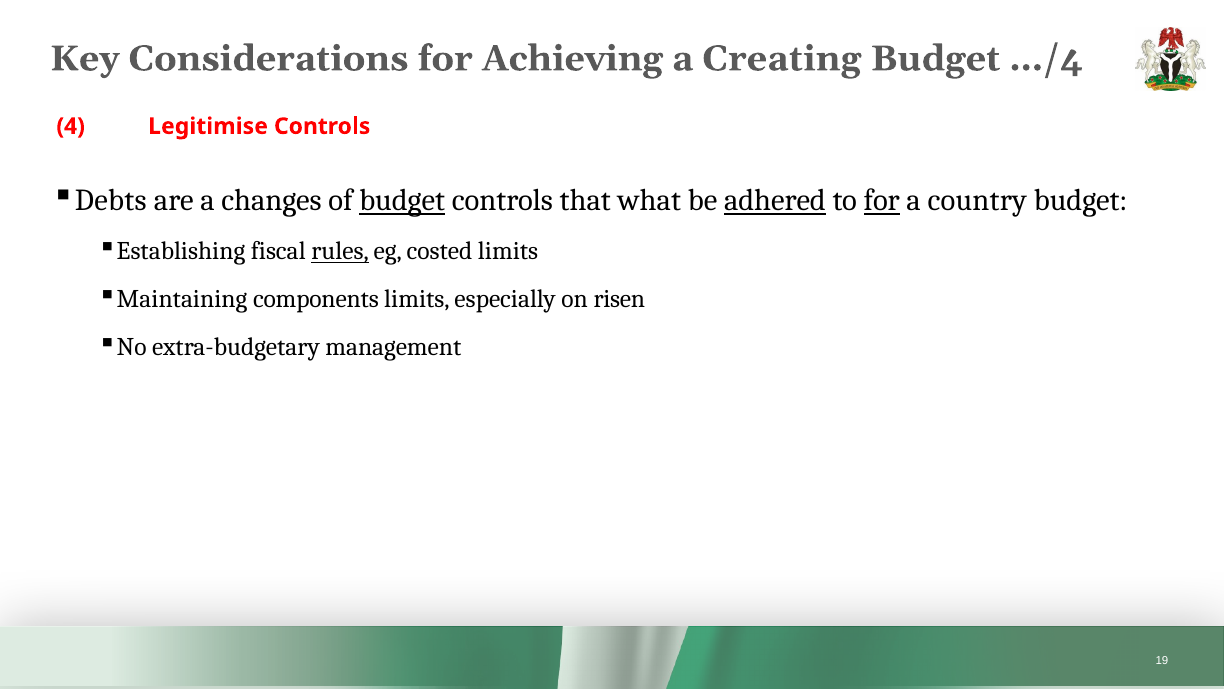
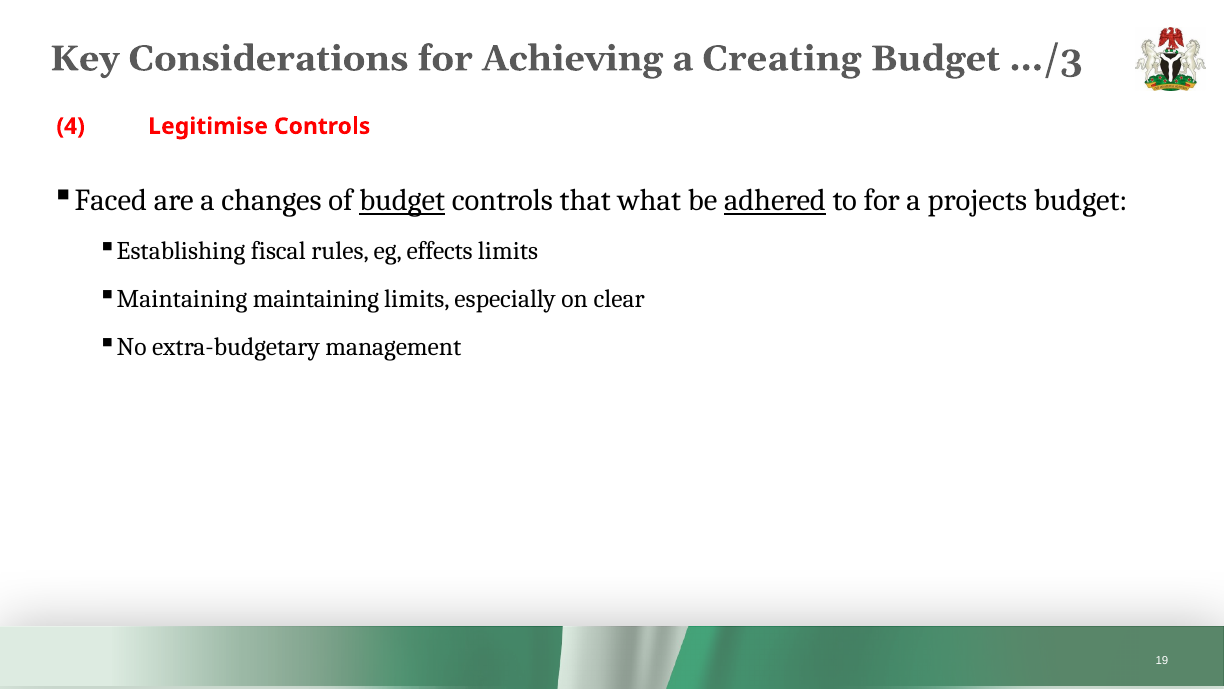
…/4: …/4 -> …/3 (1046, 59)
Debts: Debts -> Faced (111, 200)
for underline: present -> none (882, 200)
country: country -> projects (977, 200)
rules underline: present -> none (340, 251)
costed: costed -> effects (440, 251)
components: components -> maintaining (316, 299)
risen: risen -> clear (619, 299)
